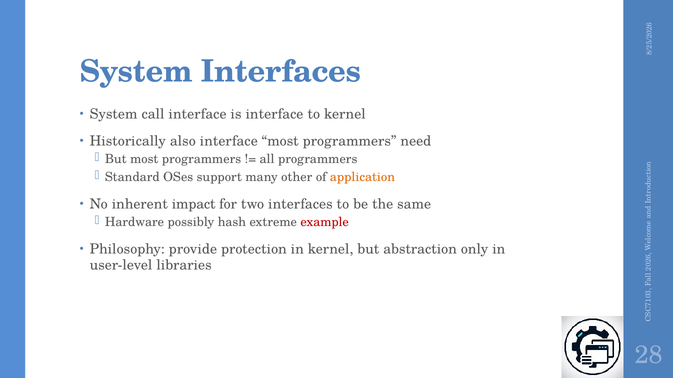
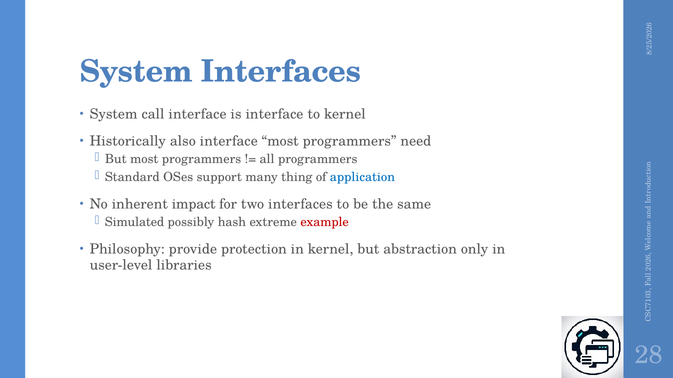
other: other -> thing (297, 177)
application colour: orange -> blue (362, 177)
Hardware: Hardware -> Simulated (135, 222)
